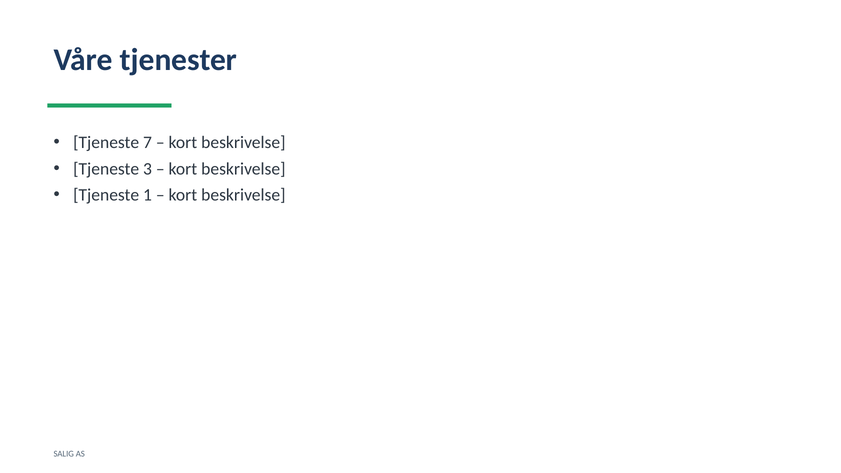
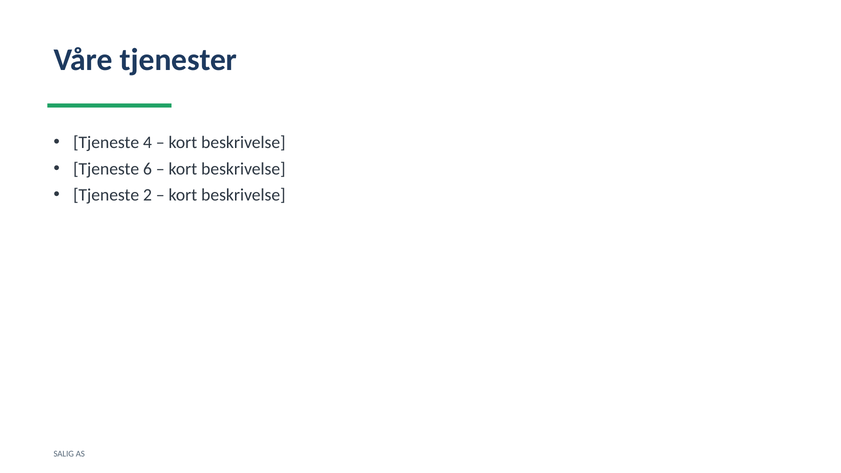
7: 7 -> 4 (147, 142)
3: 3 -> 6 (147, 169)
1: 1 -> 2 (147, 195)
